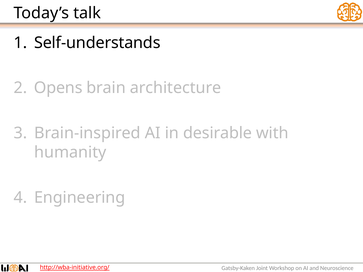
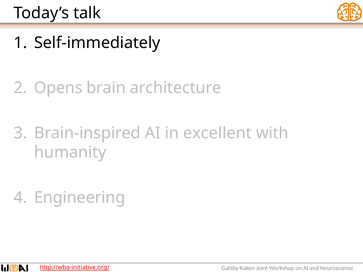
Self-understands: Self-understands -> Self-immediately (97, 43)
desirable: desirable -> excellent (217, 133)
